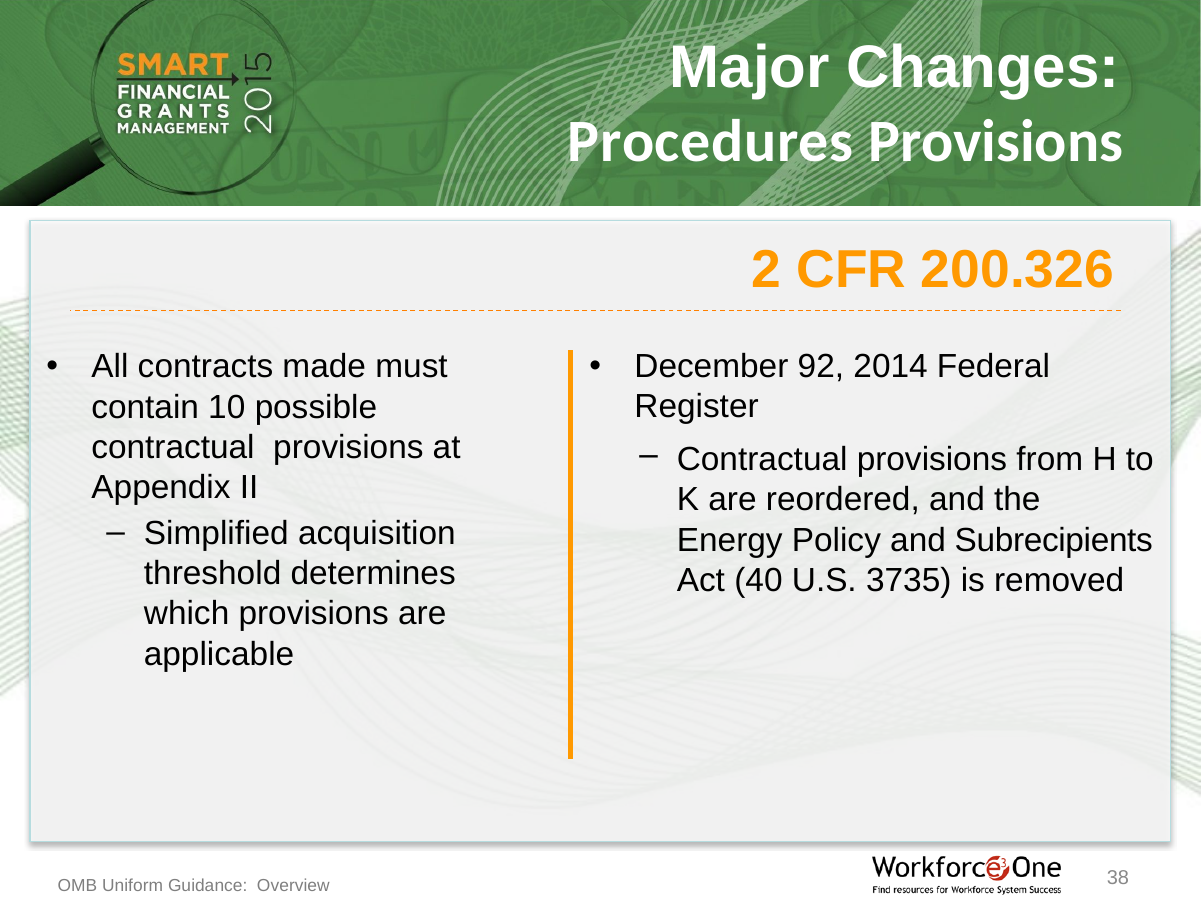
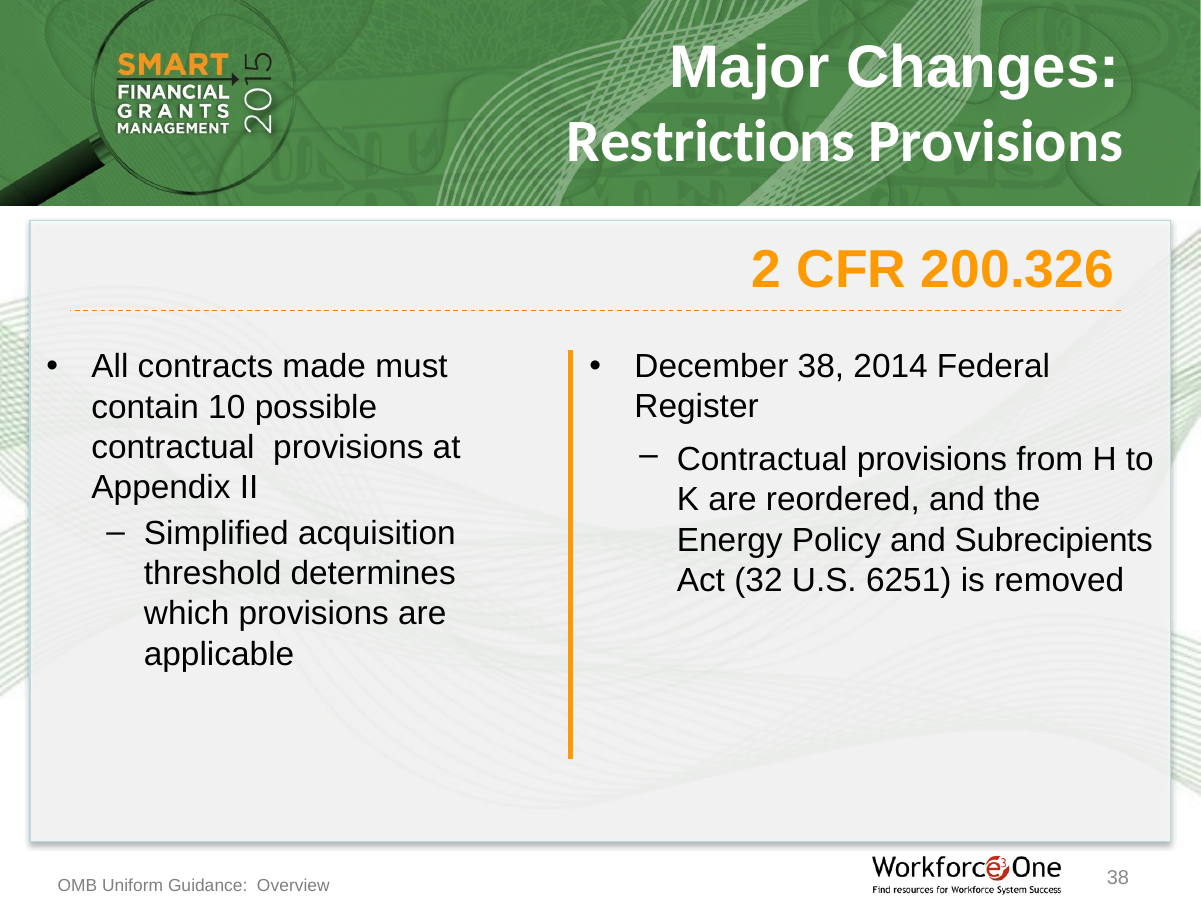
Procedures: Procedures -> Restrictions (711, 142)
December 92: 92 -> 38 (821, 367)
40: 40 -> 32 (758, 580)
3735: 3735 -> 6251 (909, 580)
